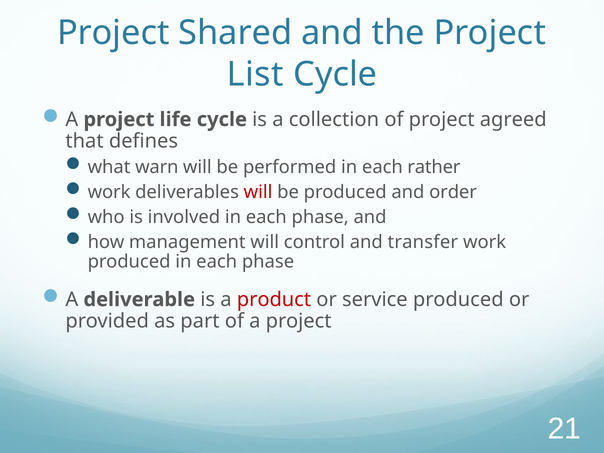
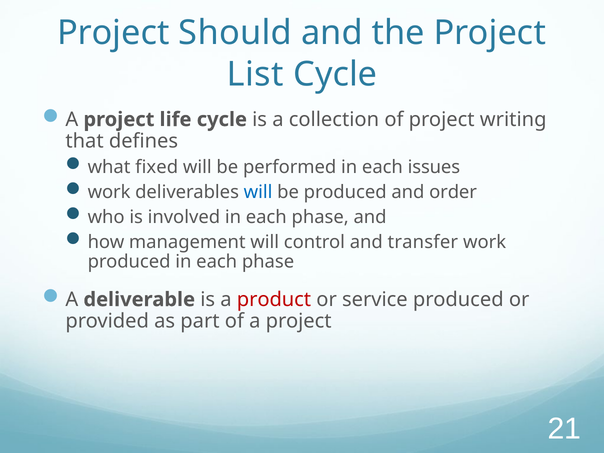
Shared: Shared -> Should (235, 33)
agreed: agreed -> writing (513, 119)
warn: warn -> fixed (157, 167)
rather: rather -> issues (434, 167)
will colour: red -> blue (258, 192)
